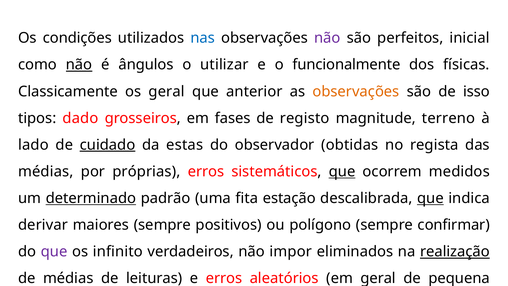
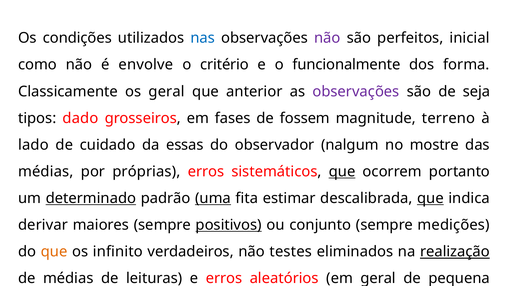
não underline: present -> none (79, 65)
ângulos: ângulos -> envolve (146, 65)
utilizar: utilizar -> critério (225, 65)
físicas: físicas -> forma (466, 65)
observações colour: orange -> purple (356, 91)
isso: isso -> seja (476, 91)
registo: registo -> fossem (305, 118)
cuidado underline: present -> none (108, 145)
estas: estas -> essas (185, 145)
obtidas: obtidas -> nalgum (350, 145)
regista: regista -> mostre (434, 145)
medidos: medidos -> portanto (459, 171)
uma underline: none -> present (213, 198)
estação: estação -> estimar (289, 198)
positivos underline: none -> present (229, 225)
polígono: polígono -> conjunto (320, 225)
confirmar: confirmar -> medições (454, 225)
que colour: purple -> orange (54, 251)
impor: impor -> testes (291, 251)
